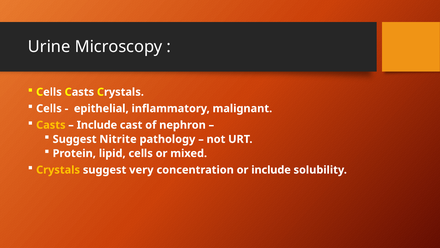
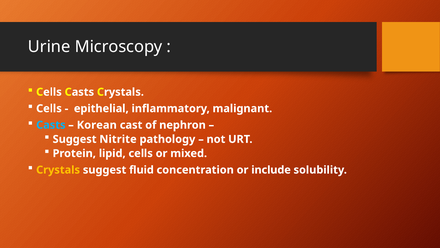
Casts colour: yellow -> light blue (51, 125)
Include: Include -> Korean (97, 125)
very: very -> fluid (141, 170)
